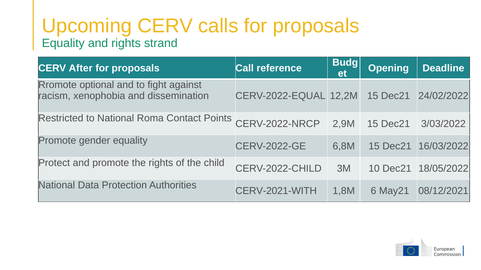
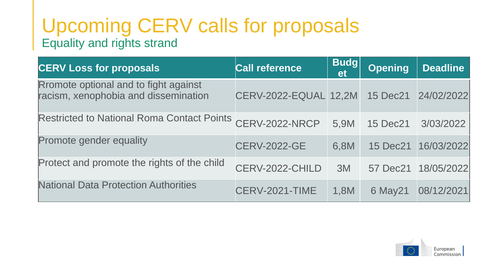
After: After -> Loss (81, 68)
2,9M: 2,9M -> 5,9M (344, 124)
10: 10 -> 57 (374, 169)
CERV-2021-WITH: CERV-2021-WITH -> CERV-2021-TIME (276, 191)
